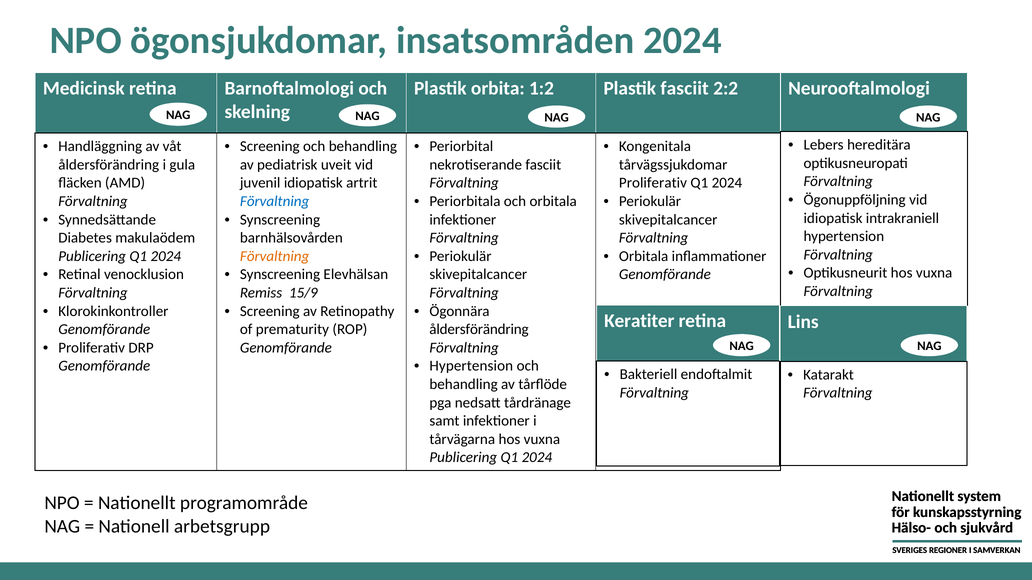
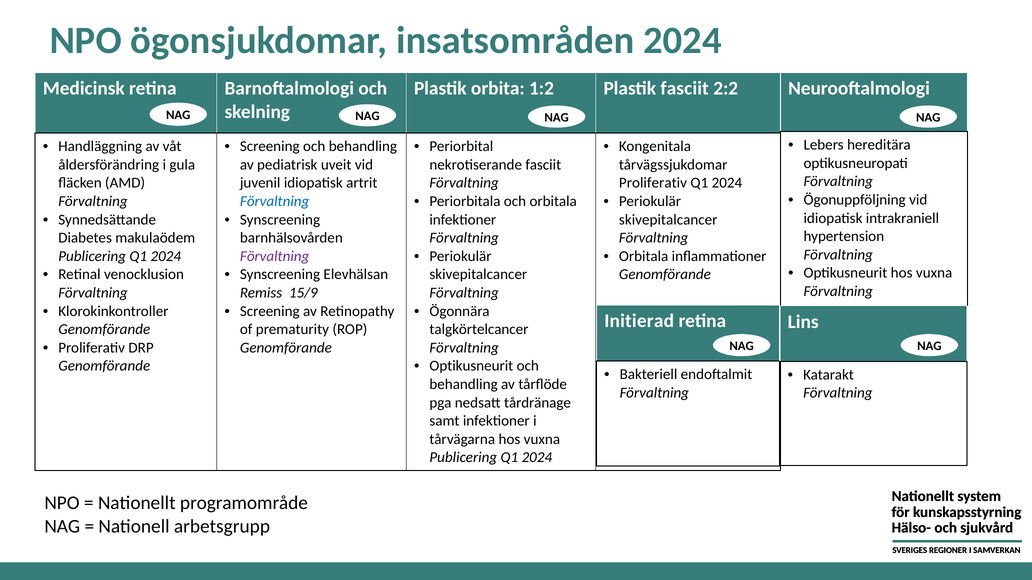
Förvaltning colour: orange -> purple (275, 256)
Keratiter: Keratiter -> Initierad (639, 321)
åldersförändring: åldersförändring -> talgkörtelcancer (479, 330)
Hypertension: Hypertension -> Optikusneurit (471, 366)
